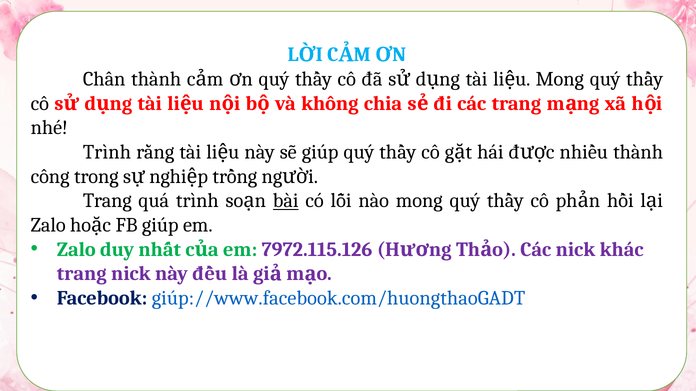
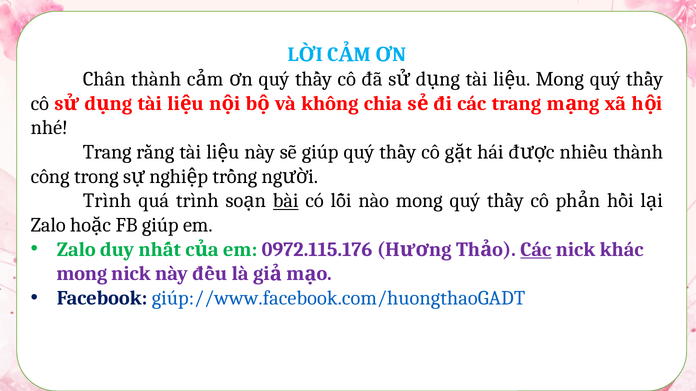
Trình: Trình -> Trang (107, 152)
Trang: Trang -> Trình (107, 201)
7972.115.126: 7972.115.126 -> 0972.115.176 (317, 250)
Các underline: none -> present (536, 250)
trang: trang -> mong (82, 274)
